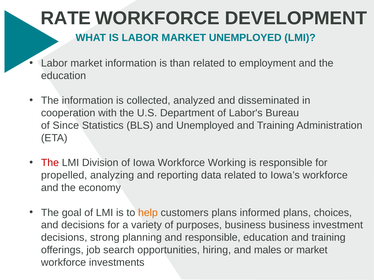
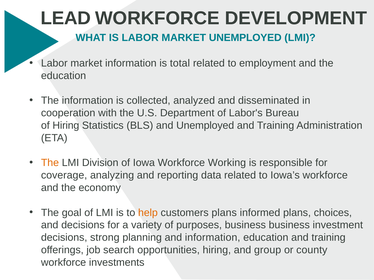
RATE: RATE -> LEAD (66, 18)
than: than -> total (180, 63)
of Since: Since -> Hiring (66, 126)
The colour: red -> orange (50, 163)
propelled: propelled -> coverage (64, 176)
and responsible: responsible -> information (213, 238)
males: males -> group (268, 250)
or market: market -> county (312, 250)
